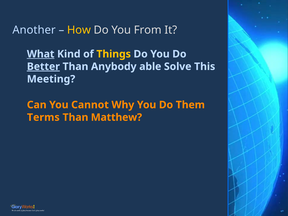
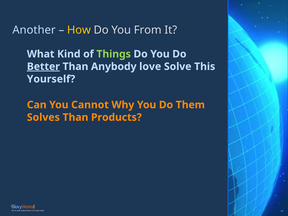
What underline: present -> none (41, 54)
Things colour: yellow -> light green (114, 54)
able: able -> love (150, 67)
Meeting: Meeting -> Yourself (51, 79)
Terms: Terms -> Solves (43, 117)
Matthew: Matthew -> Products (116, 117)
